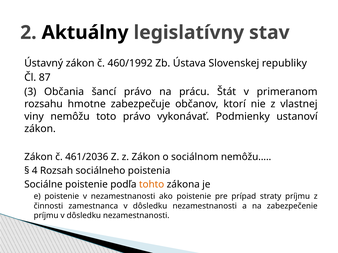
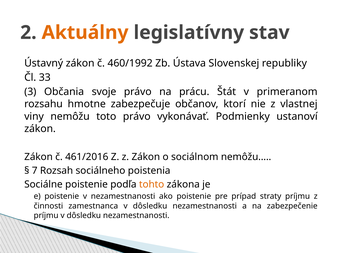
Aktuálny colour: black -> orange (85, 33)
87: 87 -> 33 (45, 78)
šancí: šancí -> svoje (104, 92)
461/2036: 461/2036 -> 461/2016 (87, 157)
4: 4 -> 7 (35, 171)
